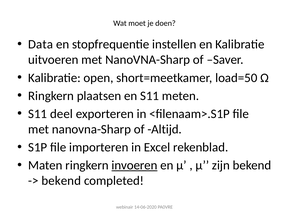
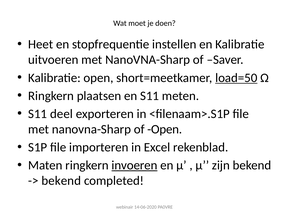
Data: Data -> Heet (41, 44)
load=50 underline: none -> present (236, 78)
of Altijd: Altijd -> Open (165, 129)
